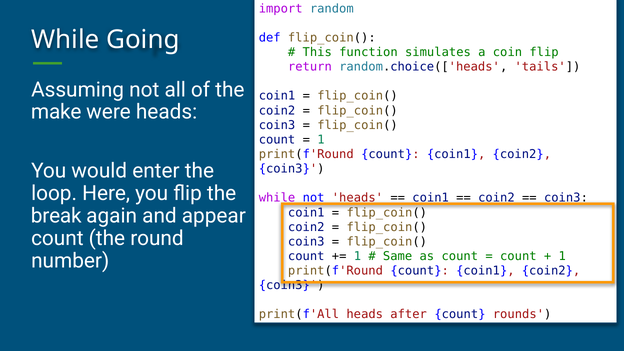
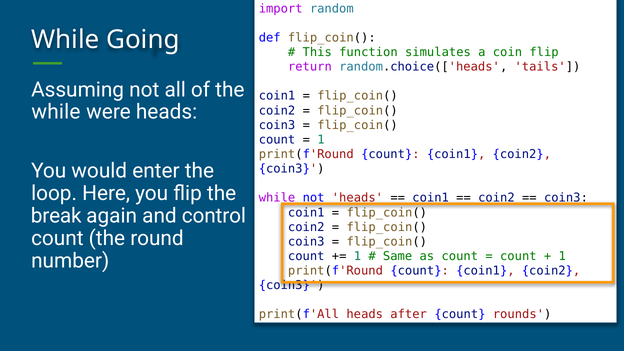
make: make -> while (56, 112)
appear: appear -> control (214, 216)
